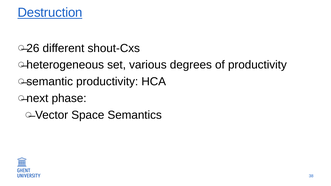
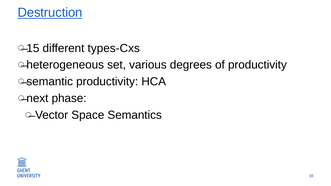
26: 26 -> 15 (33, 48)
shout-Cxs: shout-Cxs -> types-Cxs (114, 48)
